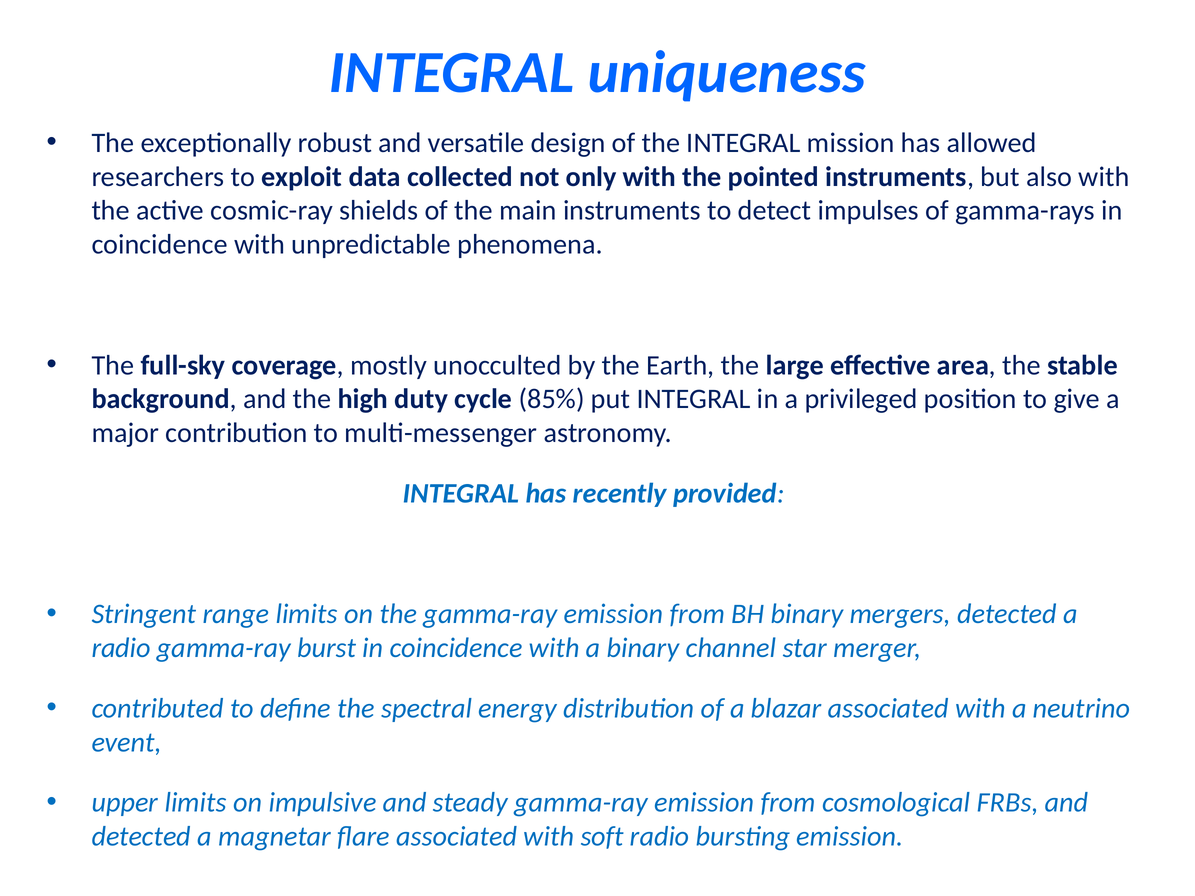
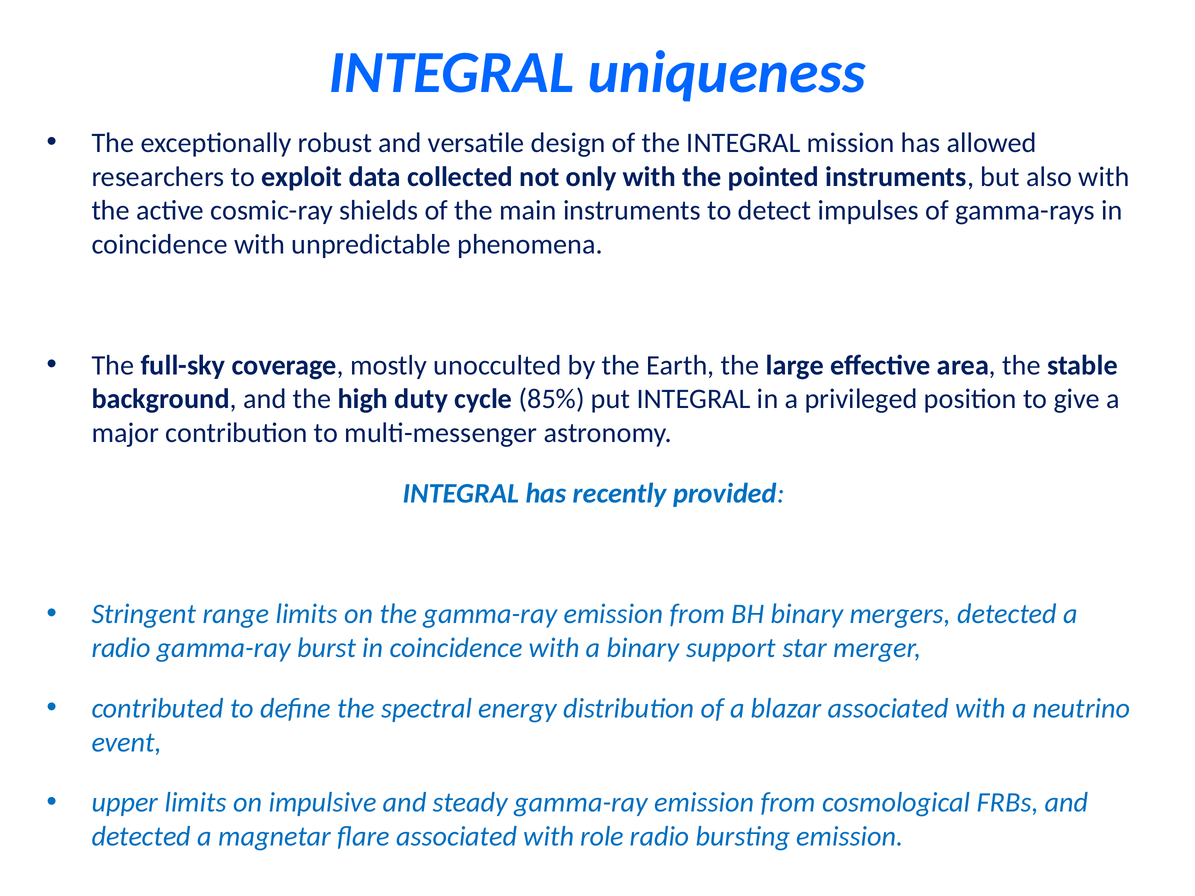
channel: channel -> support (731, 648)
soft: soft -> role (602, 837)
